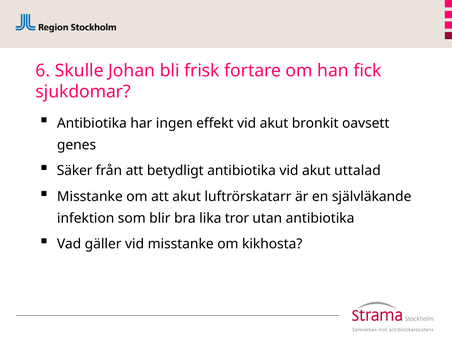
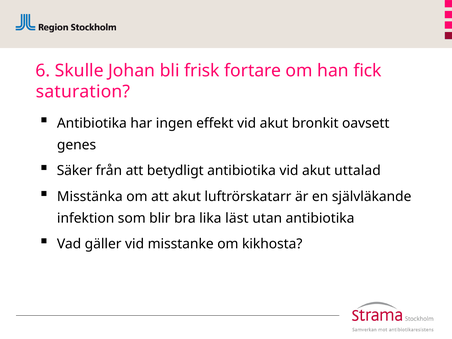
sjukdomar: sjukdomar -> saturation (83, 92)
Misstanke: Misstanke -> Misstänka (90, 197)
tror: tror -> läst (237, 218)
